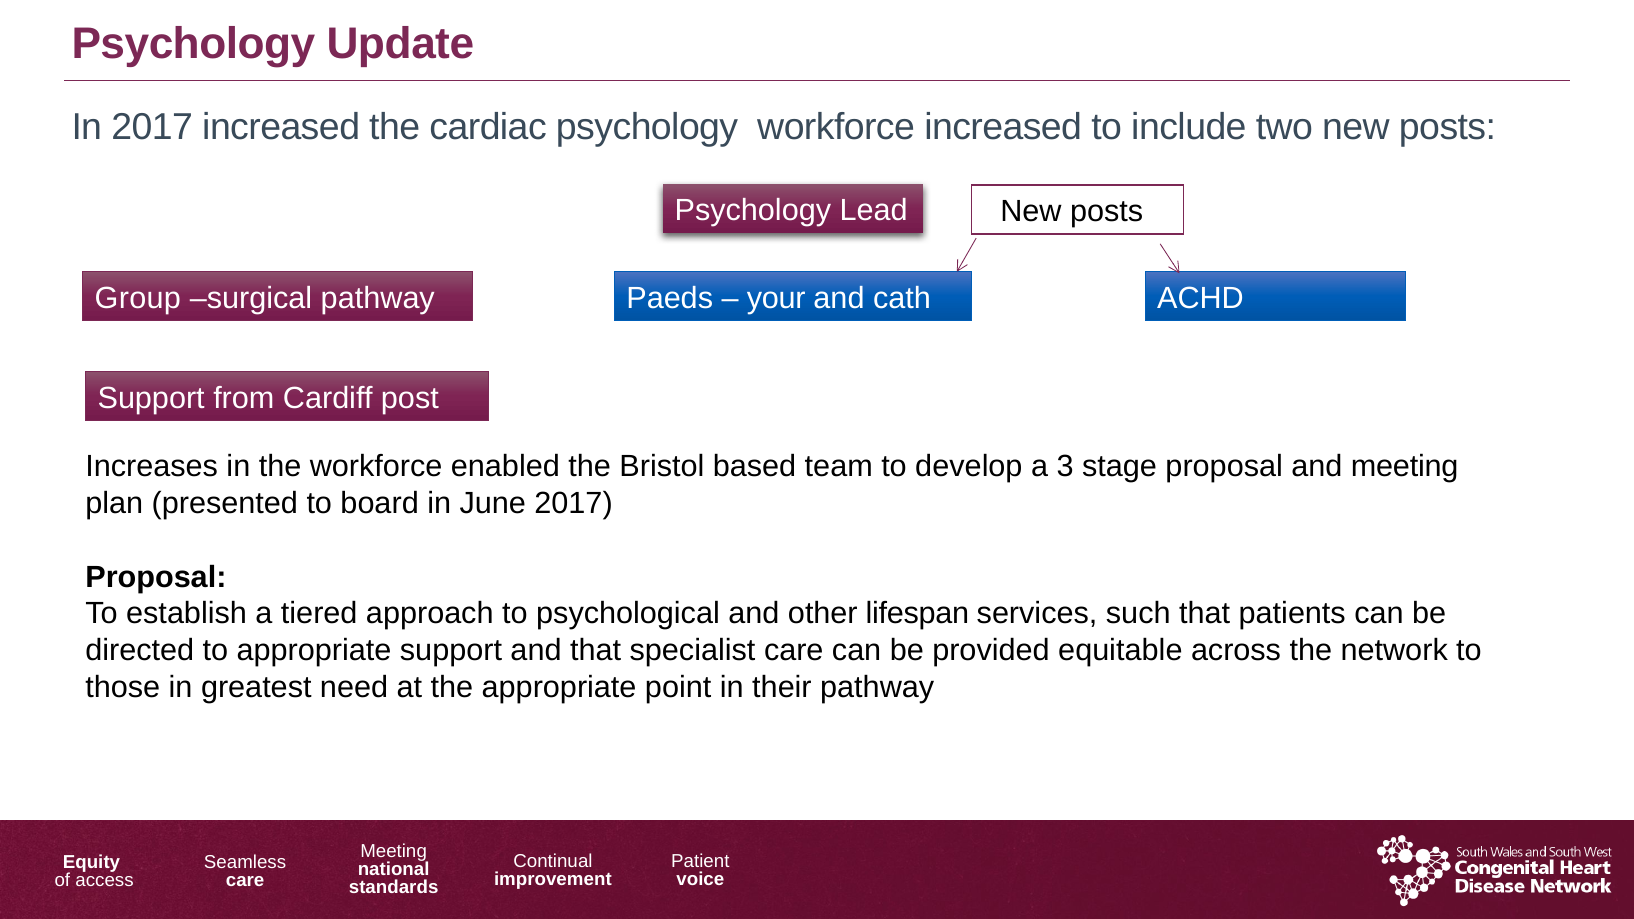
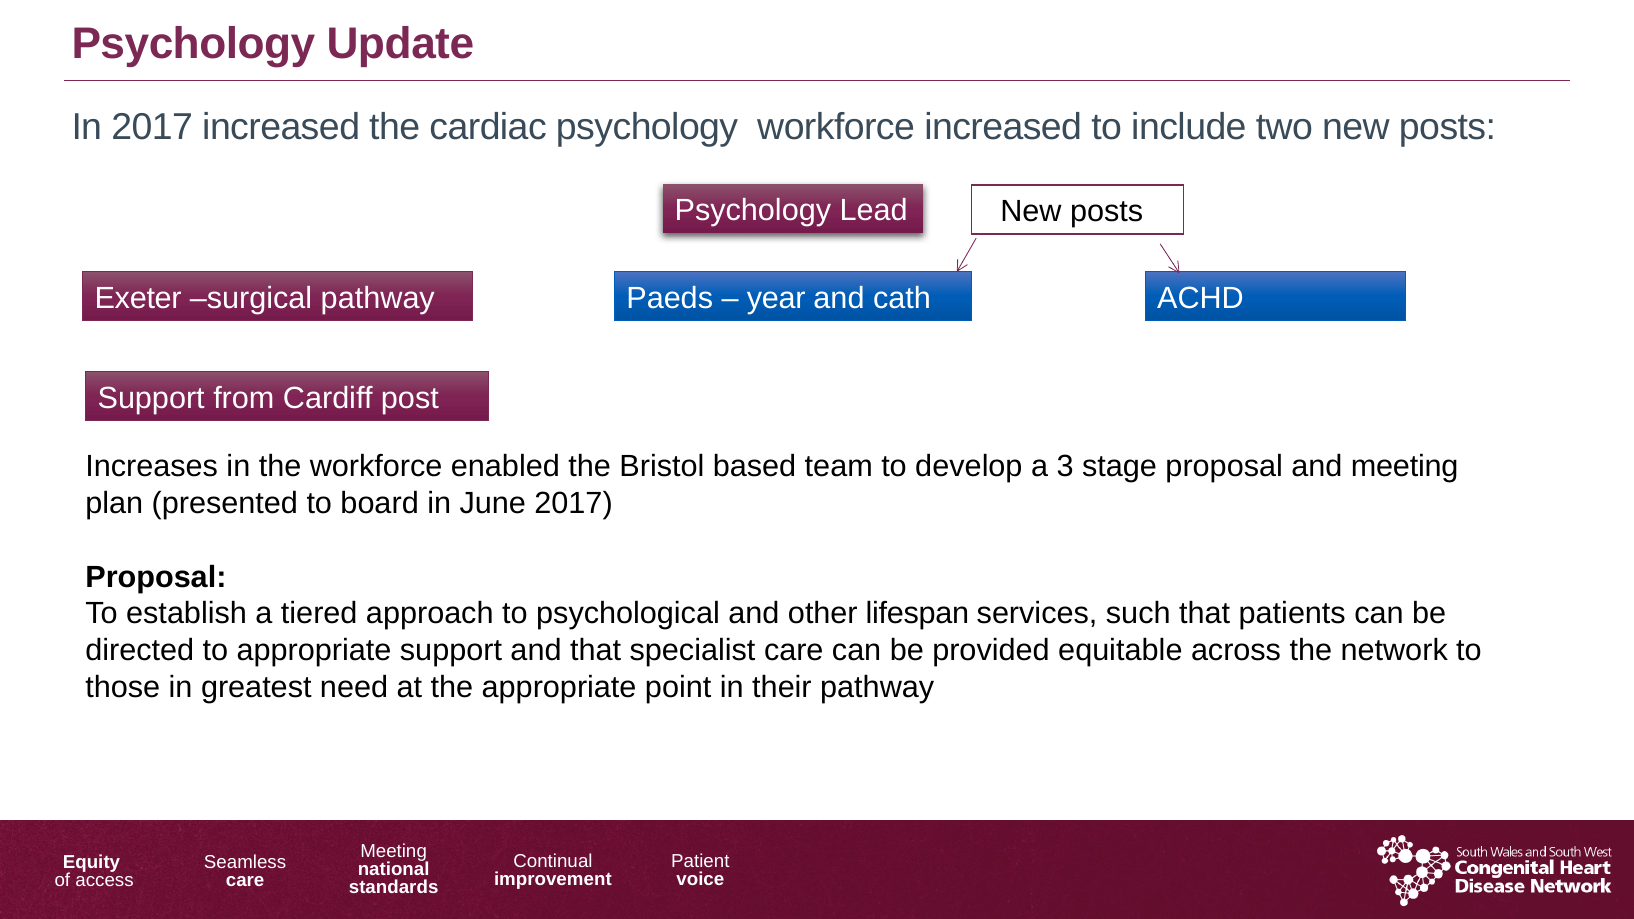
Group: Group -> Exeter (138, 298)
your: your -> year (776, 298)
